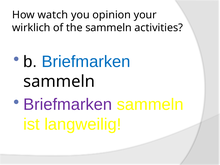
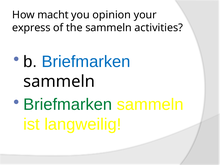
watch: watch -> macht (53, 15)
wirklich: wirklich -> express (31, 28)
Briefmarken colour: purple -> green (68, 105)
